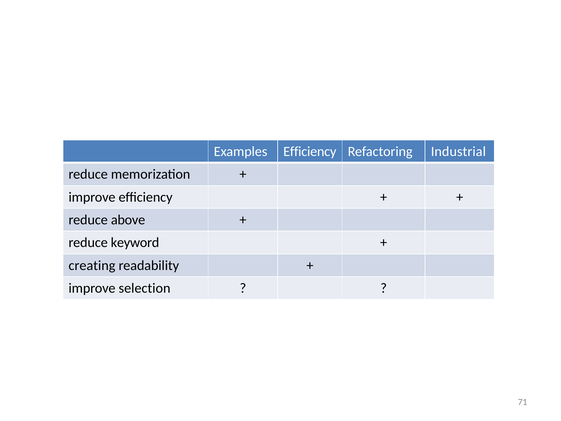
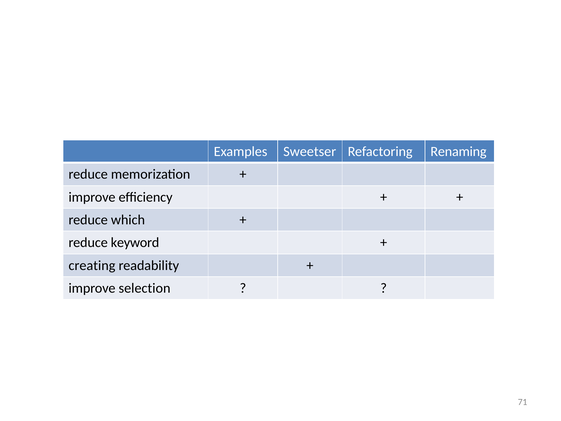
Examples Efficiency: Efficiency -> Sweetser (310, 151)
Industrial: Industrial -> Renaming (459, 151)
above: above -> which (128, 220)
